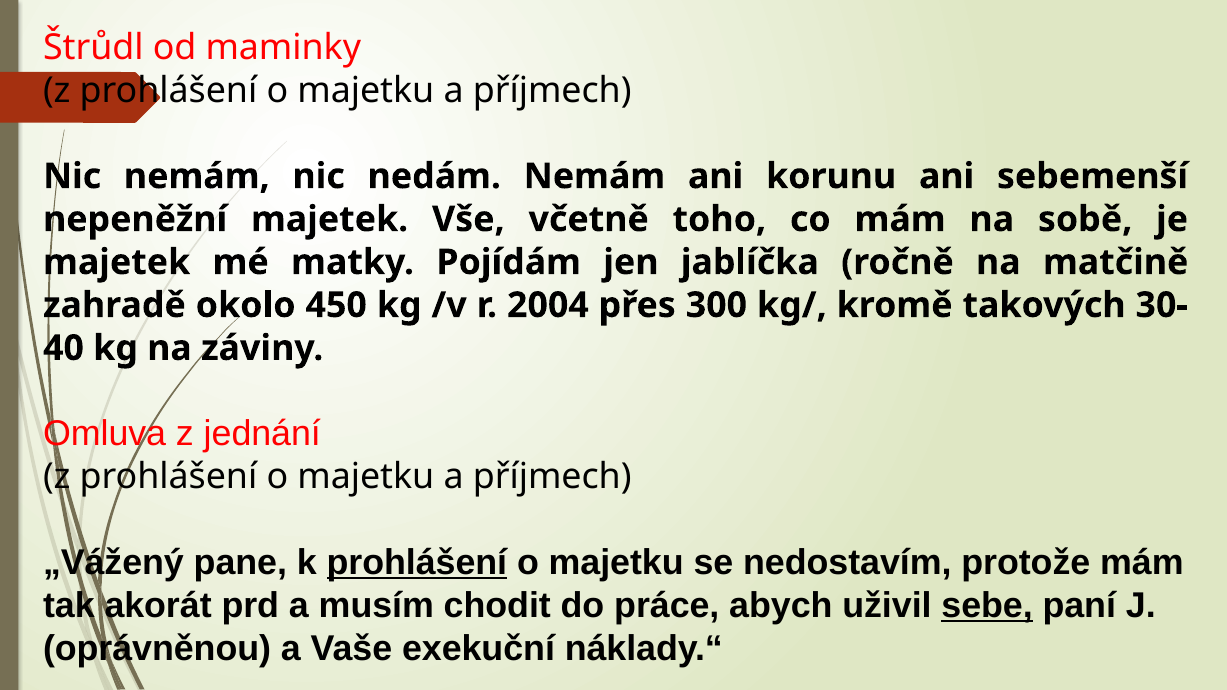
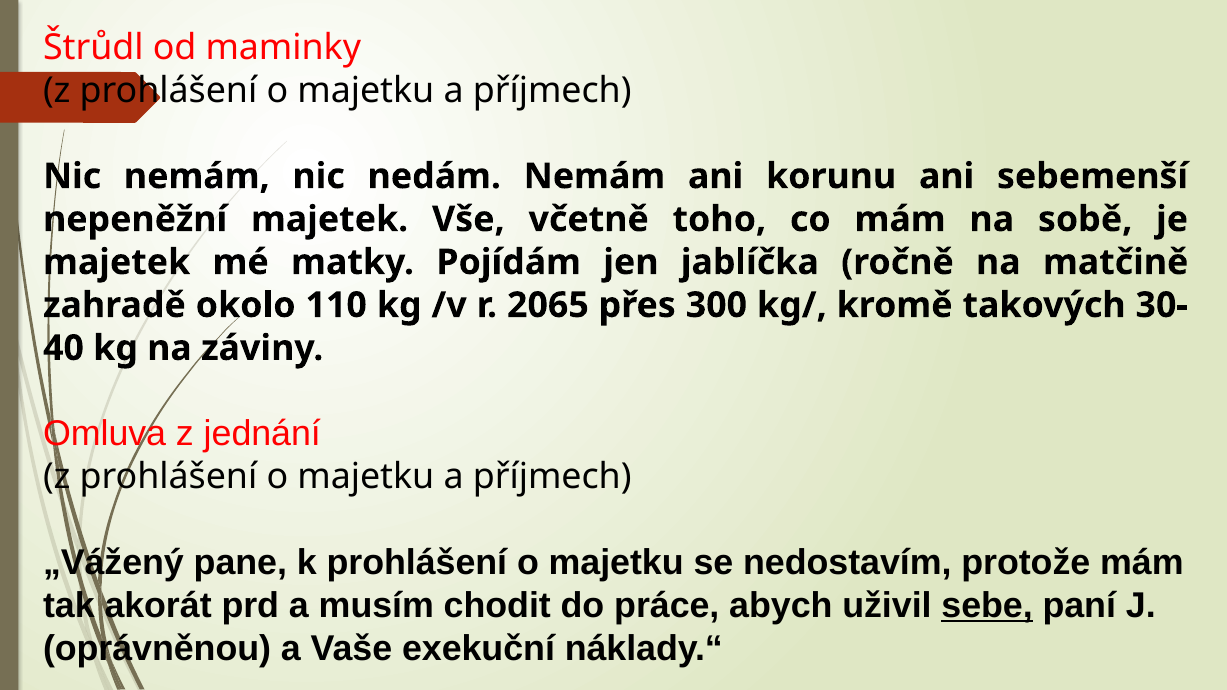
450: 450 -> 110 (336, 305)
2004: 2004 -> 2065 (548, 305)
prohlášení underline: present -> none (417, 563)
